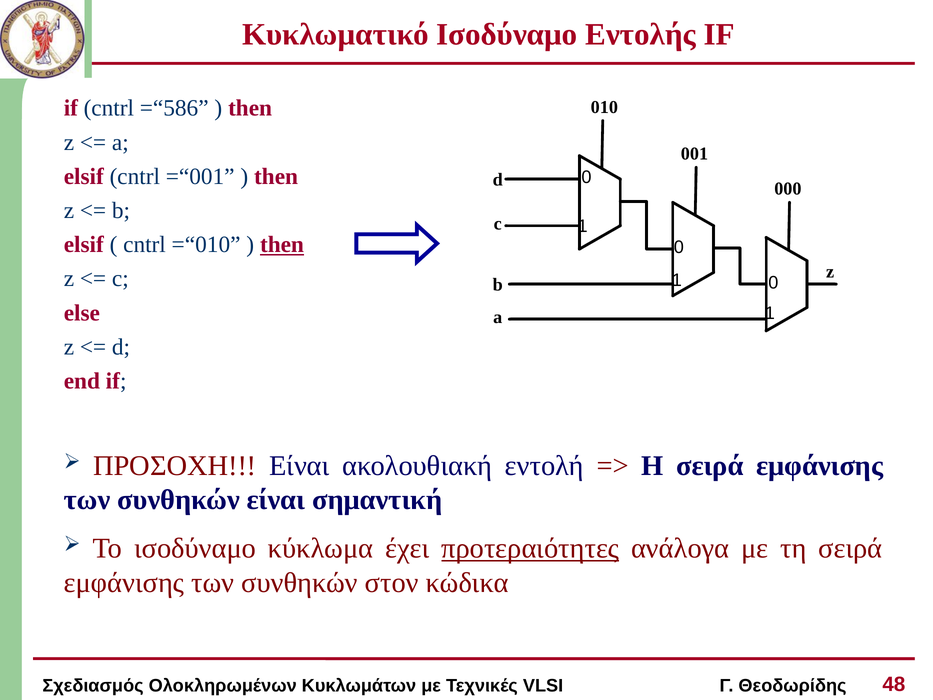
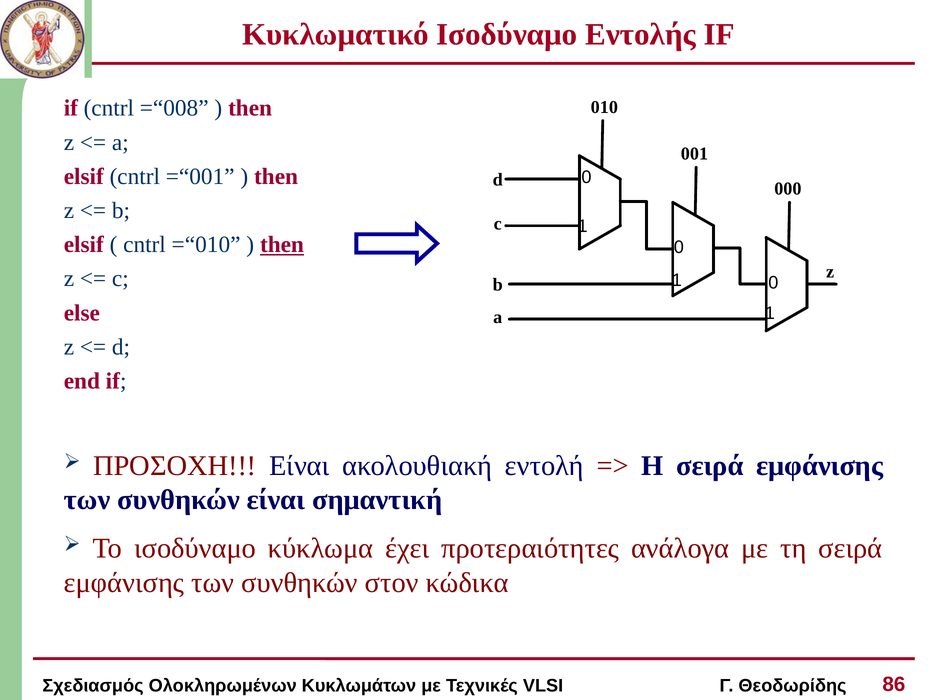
=“586: =“586 -> =“008 (174, 108)
προτεραιότητες underline: present -> none (530, 548)
48: 48 -> 86 (894, 684)
